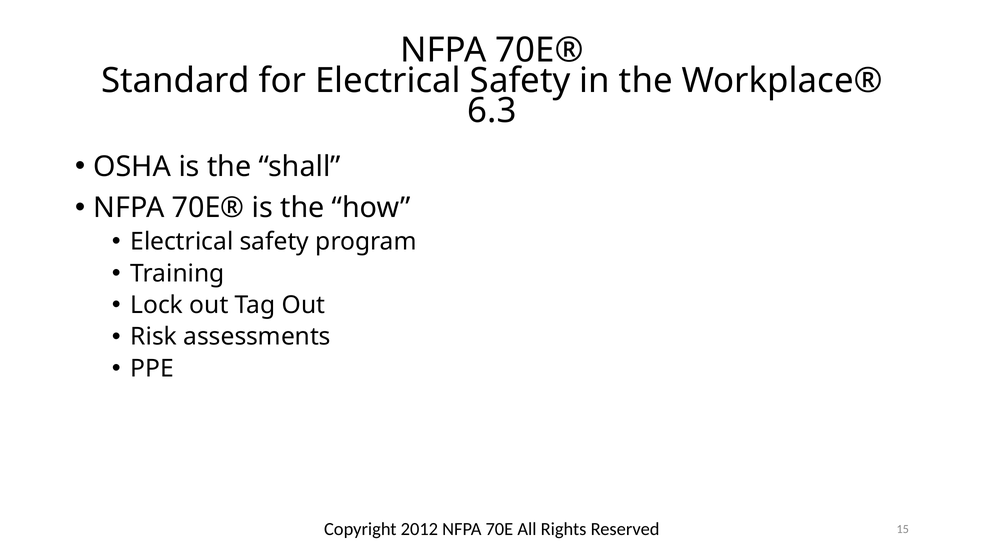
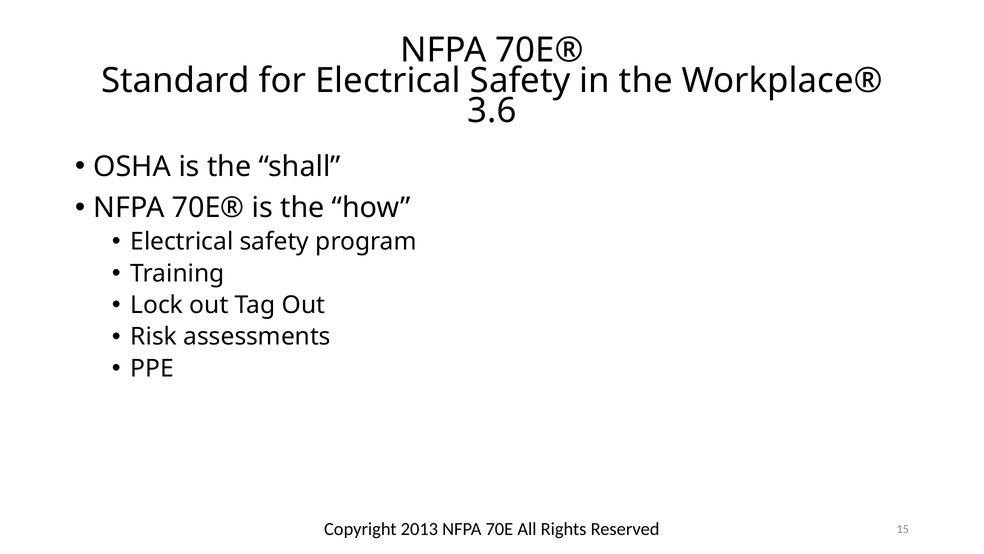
6.3: 6.3 -> 3.6 (492, 111)
2012: 2012 -> 2013 (419, 529)
